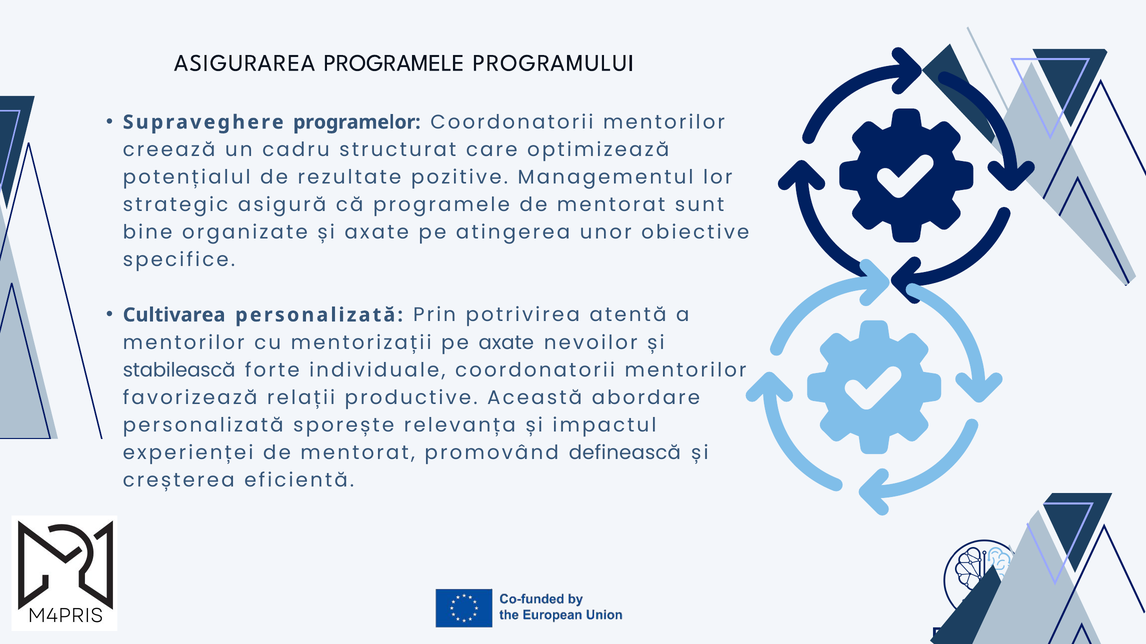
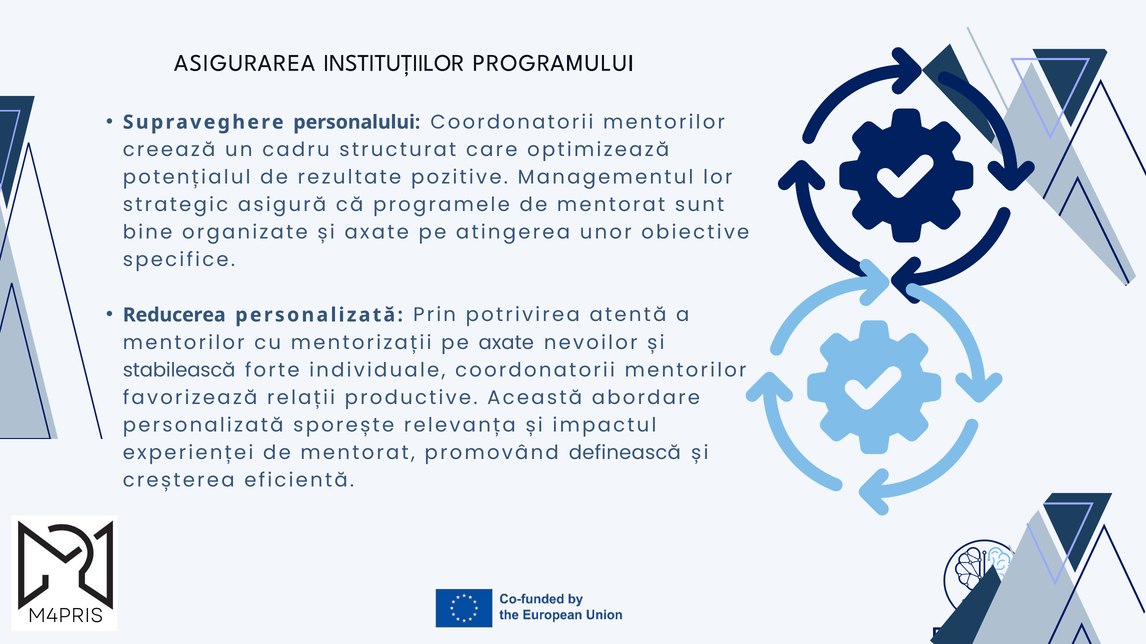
ASIGURAREA PROGRAMELE: PROGRAMELE -> INSTITUȚIILOR (394, 63)
programelor: programelor -> personalului (357, 122)
Cultivarea: Cultivarea -> Reducerea (174, 315)
